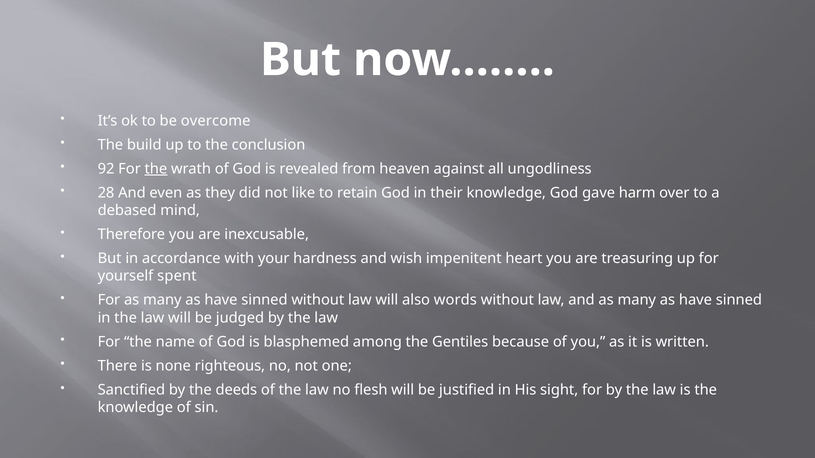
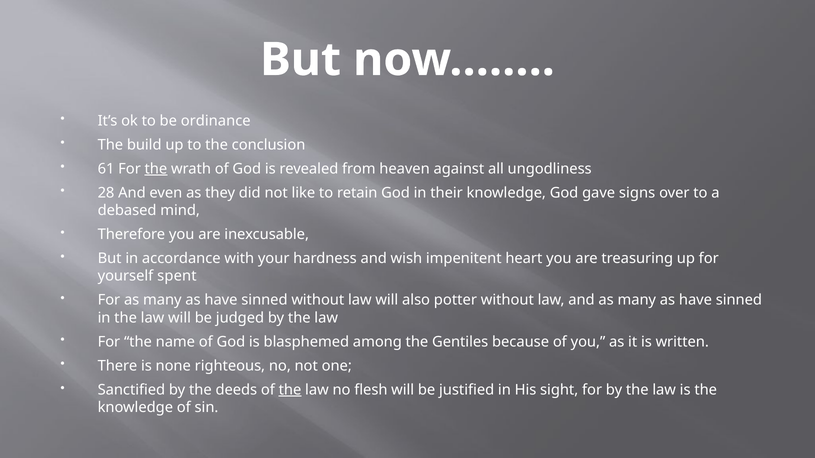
overcome: overcome -> ordinance (216, 121)
92: 92 -> 61 (106, 169)
harm: harm -> signs (637, 193)
words: words -> potter (455, 300)
the underline: none -> present (290, 390)
